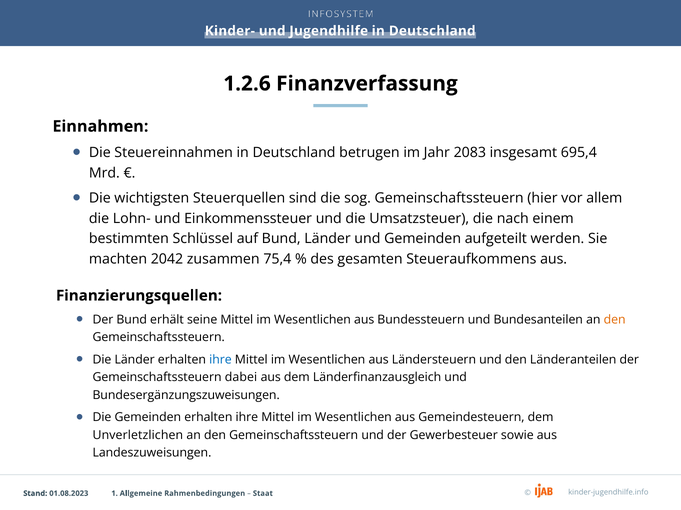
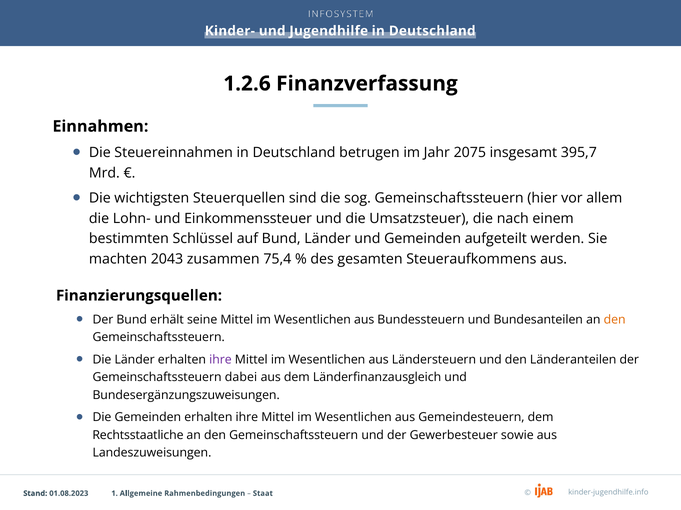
2083: 2083 -> 2075 (470, 153)
695,4: 695,4 -> 395,7 (579, 153)
2042: 2042 -> 2043 (167, 260)
ihre colour: blue -> purple (220, 360)
Unverletzlichen: Unverletzlichen -> Rechtsstaatliche (138, 436)
